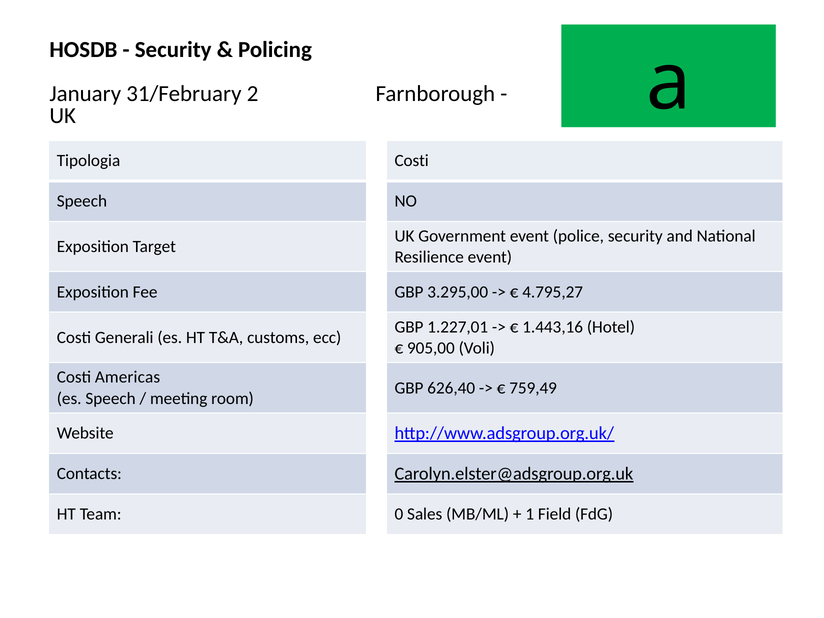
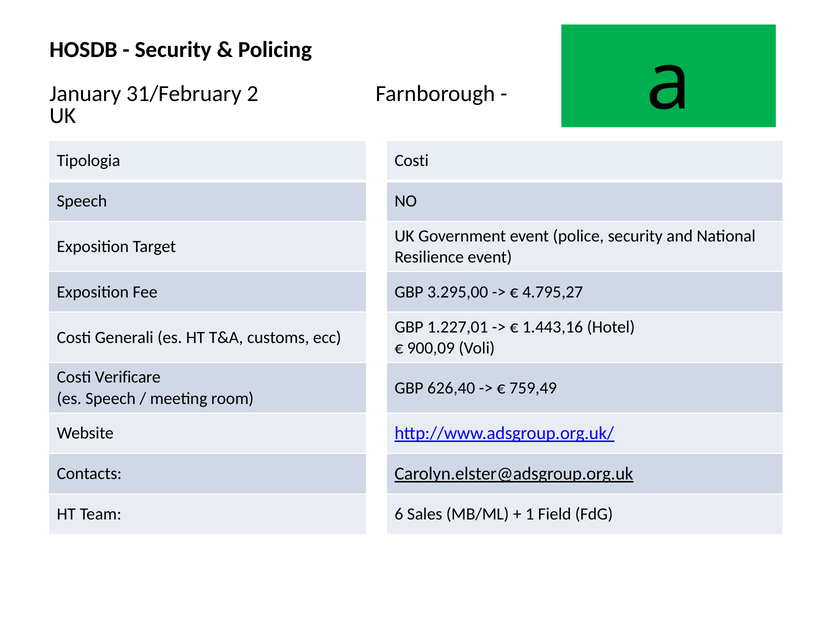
905,00: 905,00 -> 900,09 (431, 348)
Americas: Americas -> Verificare (128, 377)
0: 0 -> 6 (399, 514)
